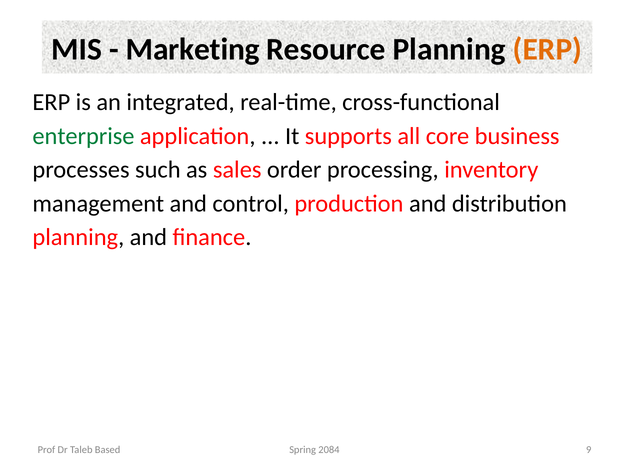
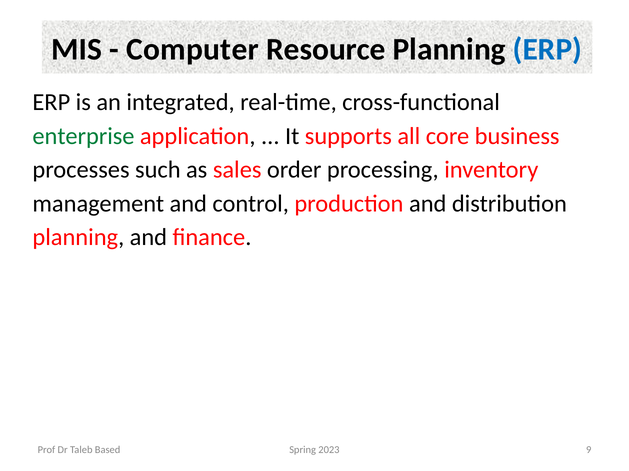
Marketing: Marketing -> Computer (193, 49)
ERP colour: orange -> blue (548, 49)
2084: 2084 -> 2023 (329, 450)
